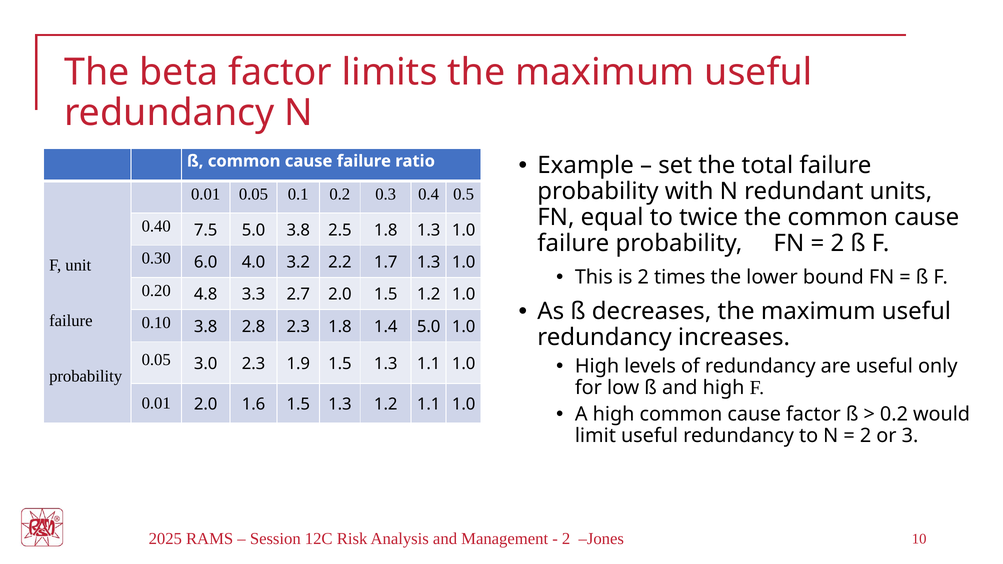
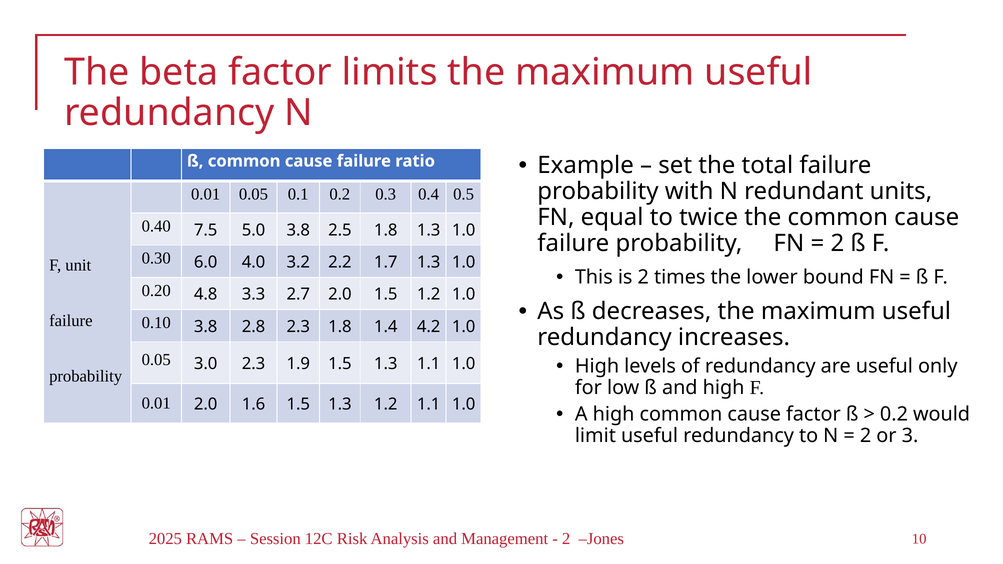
1.4 5.0: 5.0 -> 4.2 (429, 327)
